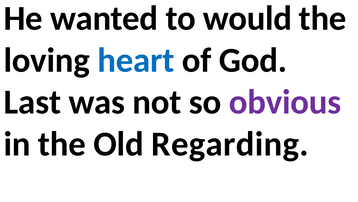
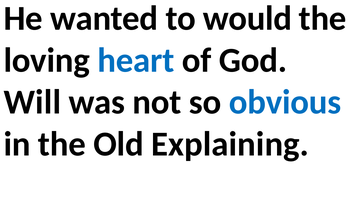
Last: Last -> Will (32, 102)
obvious colour: purple -> blue (285, 102)
Regarding: Regarding -> Explaining (230, 144)
